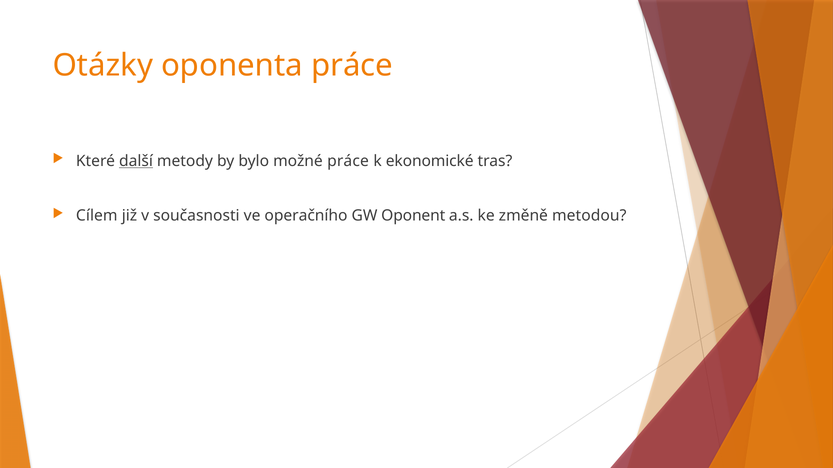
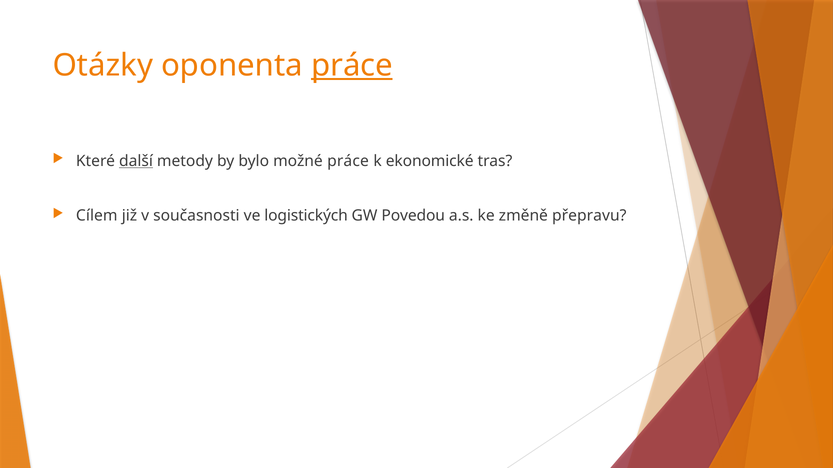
práce underline: none -> present (352, 66)
operačního: operačního -> logistických (306, 216)
Oponent: Oponent -> Povedou (413, 216)
metodou: metodou -> přepravu (589, 216)
